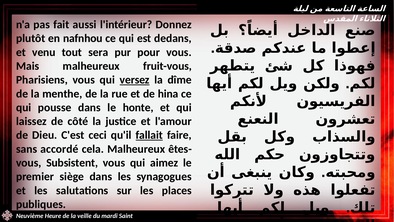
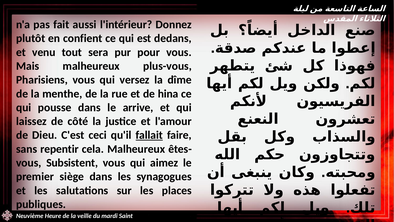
nafnhou: nafnhou -> confient (83, 38)
fruit-vous: fruit-vous -> plus-vous (167, 66)
versez underline: present -> none (135, 80)
honte: honte -> arrive (138, 107)
accordé: accordé -> repentir (60, 149)
